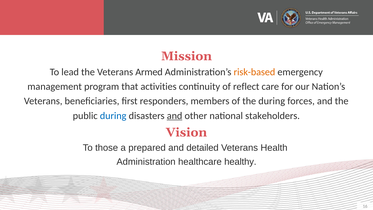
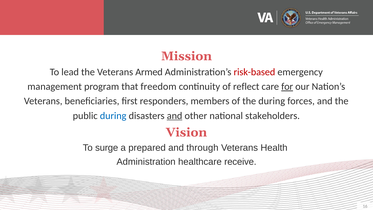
risk-based colour: orange -> red (254, 72)
activities: activities -> freedom (158, 86)
for underline: none -> present (287, 86)
those: those -> surge (107, 148)
detailed: detailed -> through (202, 148)
healthy: healthy -> receive (240, 162)
